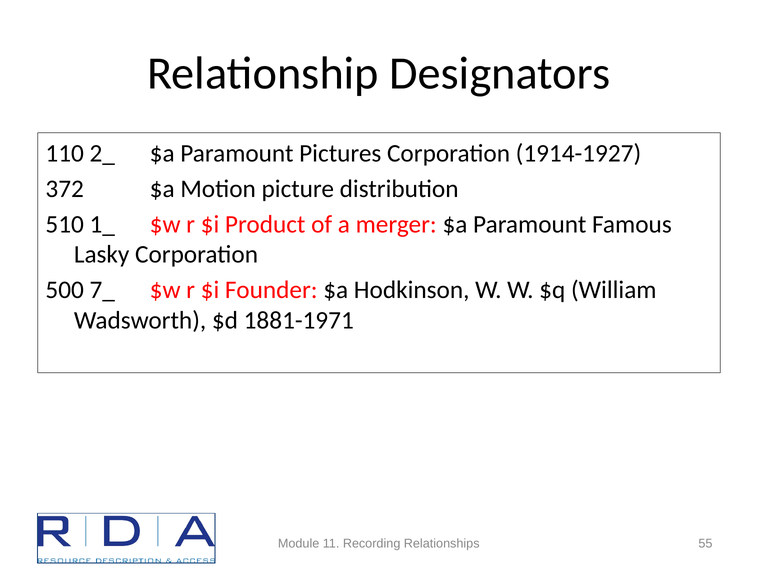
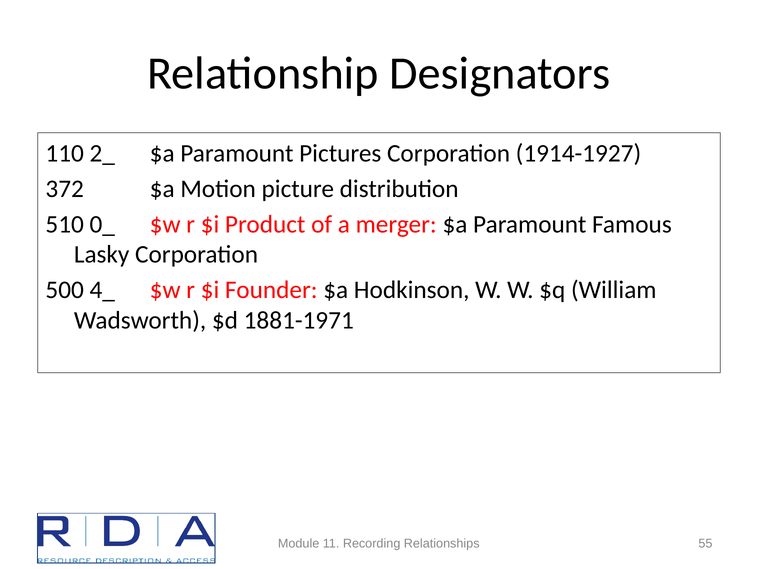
1_: 1_ -> 0_ (102, 224)
7_: 7_ -> 4_ (102, 290)
